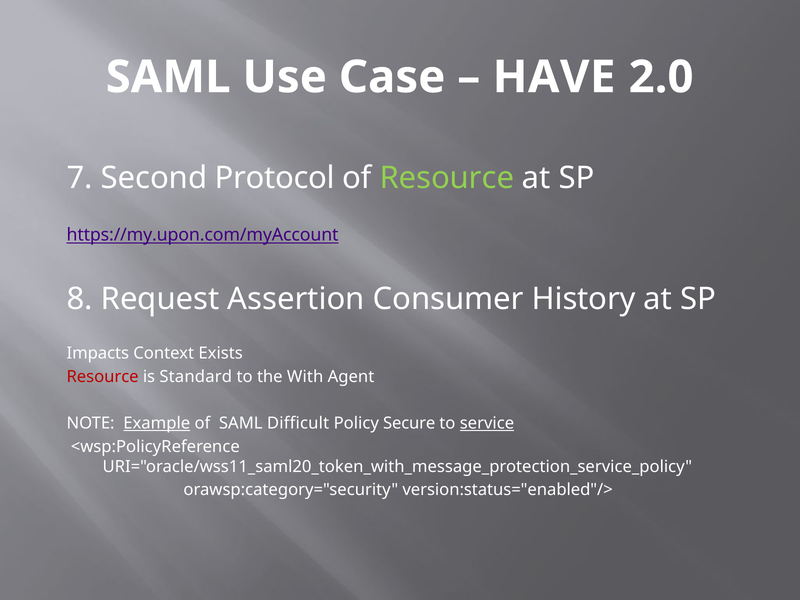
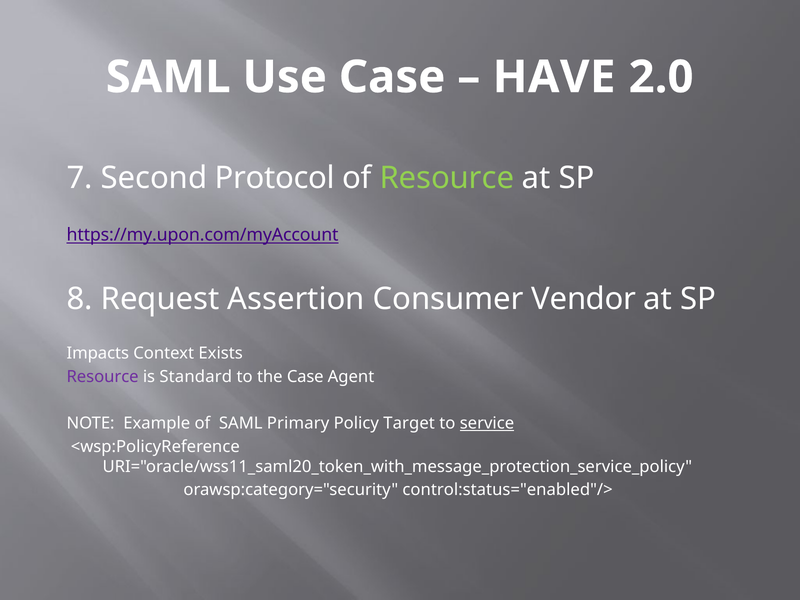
History: History -> Vendor (584, 299)
Resource colour: red -> purple (103, 377)
the With: With -> Case (305, 377)
Example underline: present -> none (157, 423)
Difficult: Difficult -> Primary (298, 423)
Secure: Secure -> Target (409, 423)
version:status="enabled"/>: version:status="enabled"/> -> control:status="enabled"/> (508, 490)
